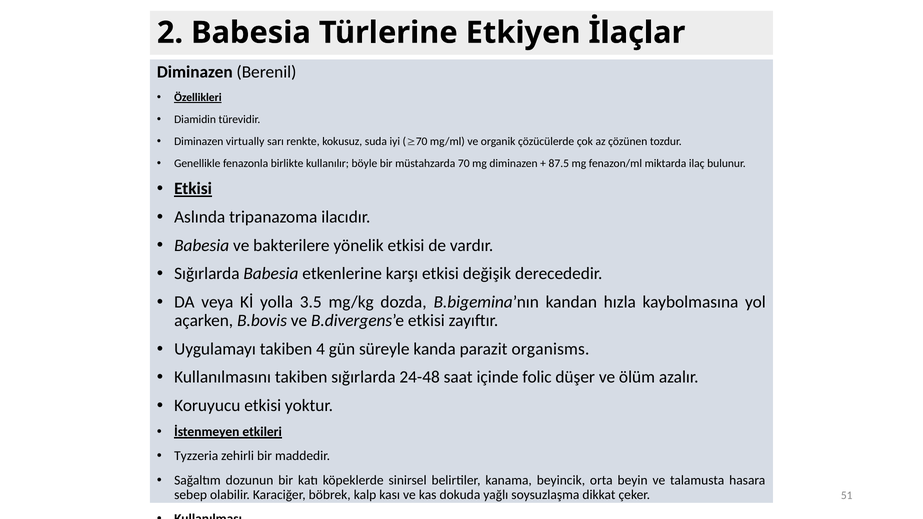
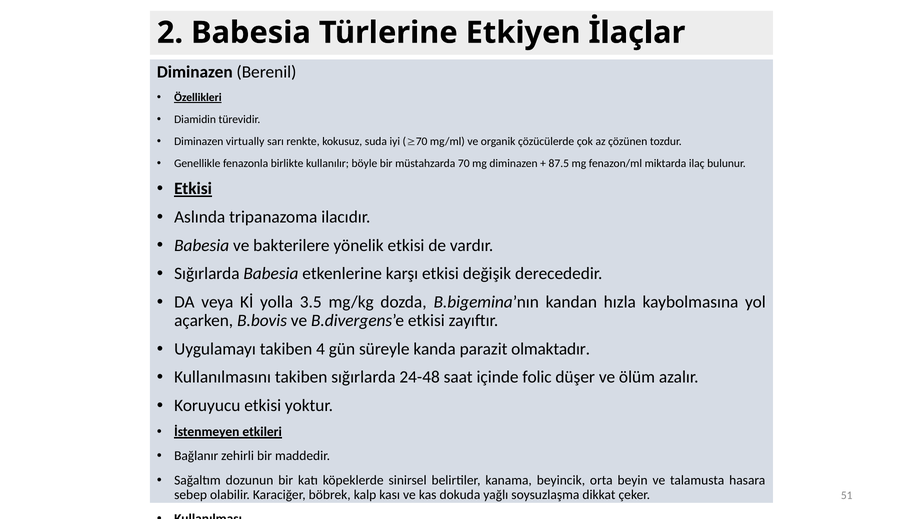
organisms: organisms -> olmaktadır (551, 349)
Tyzzeria: Tyzzeria -> Bağlanır (196, 456)
